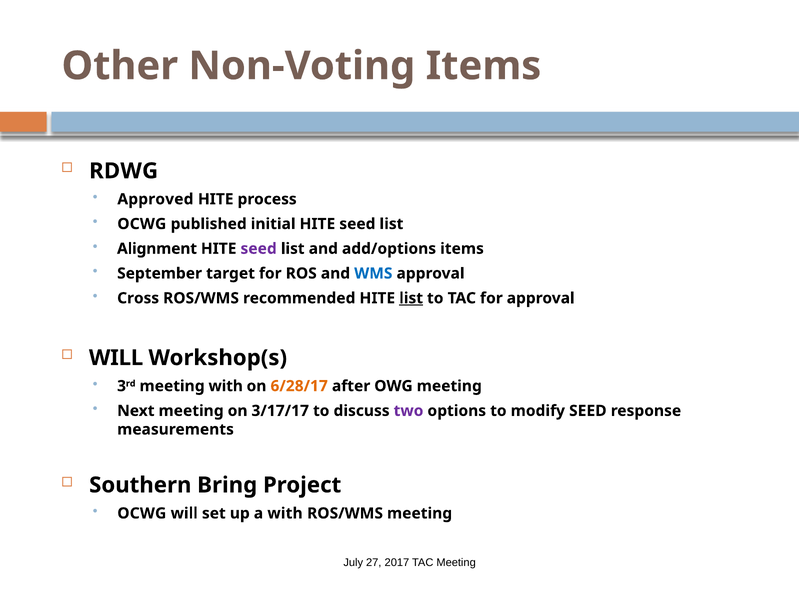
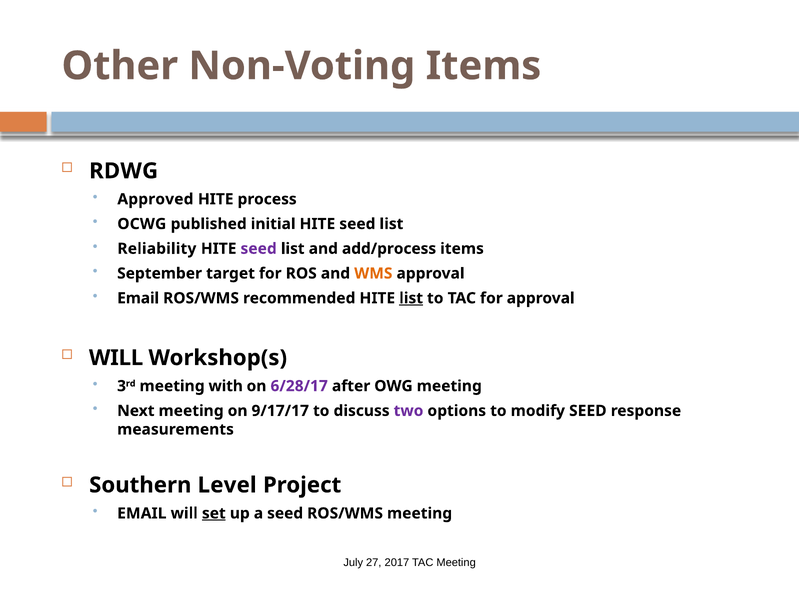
Alignment: Alignment -> Reliability (157, 249)
add/options: add/options -> add/process (389, 249)
WMS colour: blue -> orange (373, 274)
Cross: Cross -> Email (138, 298)
6/28/17 colour: orange -> purple (299, 386)
3/17/17: 3/17/17 -> 9/17/17 (280, 411)
Bring: Bring -> Level (227, 485)
OCWG: OCWG -> EMAIL (142, 514)
set underline: none -> present (214, 514)
a with: with -> seed (285, 514)
